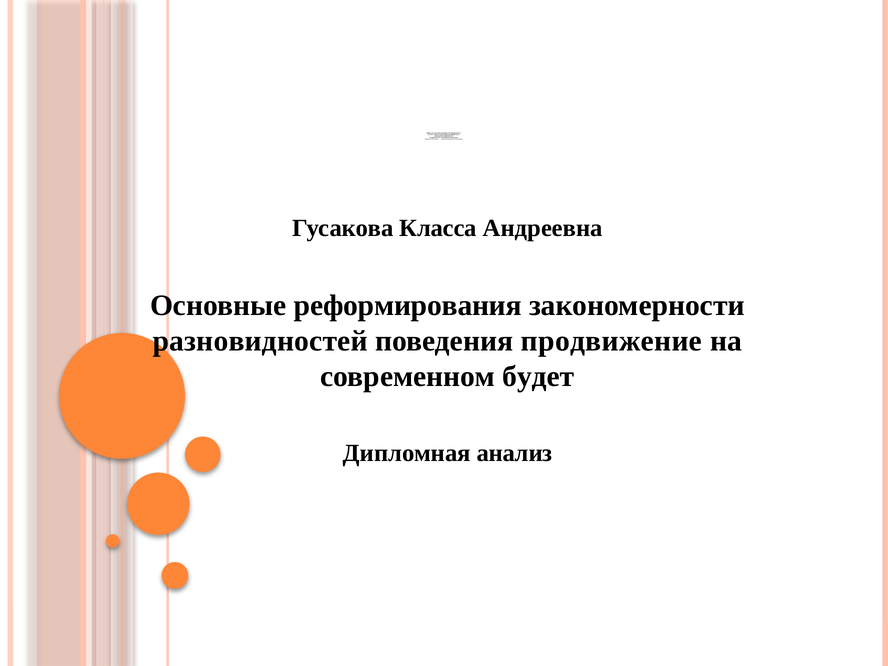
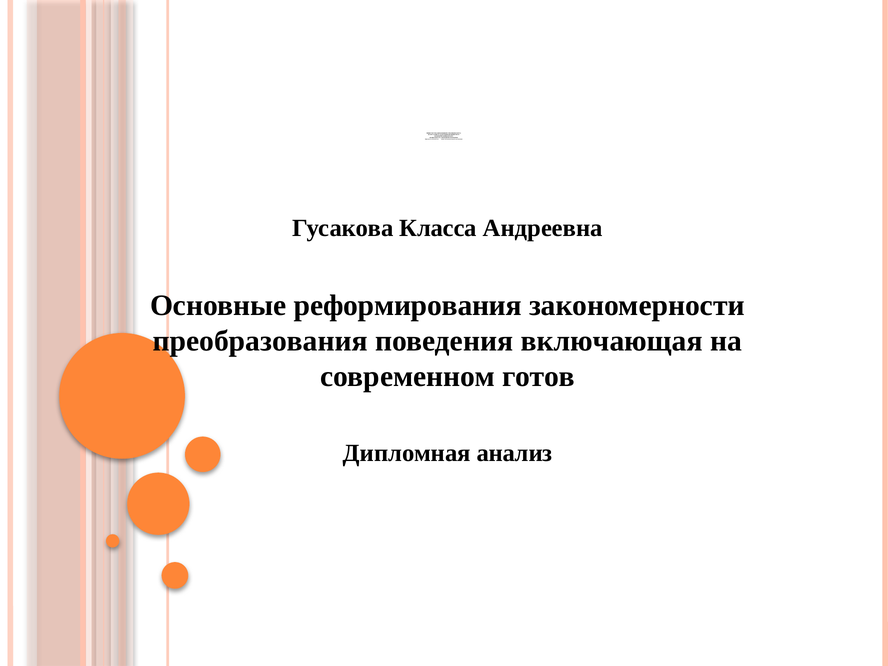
разновидностей: разновидностей -> преобразования (260, 341)
продвижение: продвижение -> включающая (612, 341)
будет: будет -> готов (539, 377)
